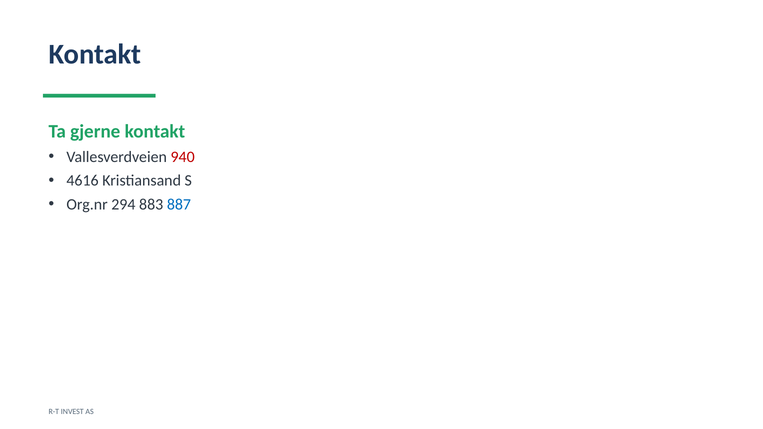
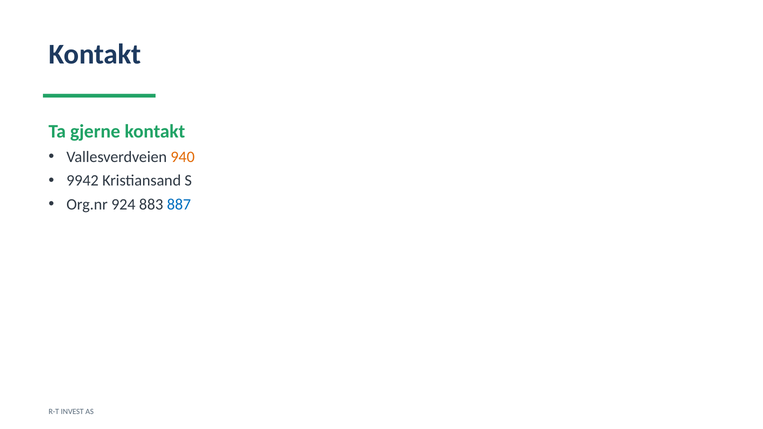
940 colour: red -> orange (183, 157)
4616: 4616 -> 9942 (83, 181)
294: 294 -> 924 (123, 205)
